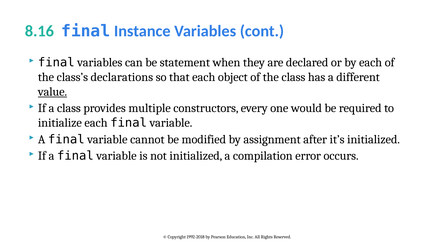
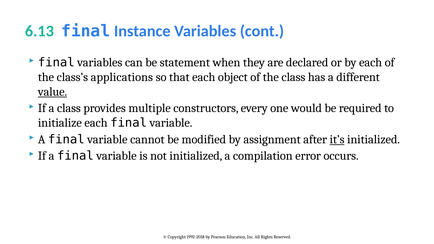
8.16: 8.16 -> 6.13 (39, 31)
declarations: declarations -> applications (122, 77)
it’s underline: none -> present (337, 139)
